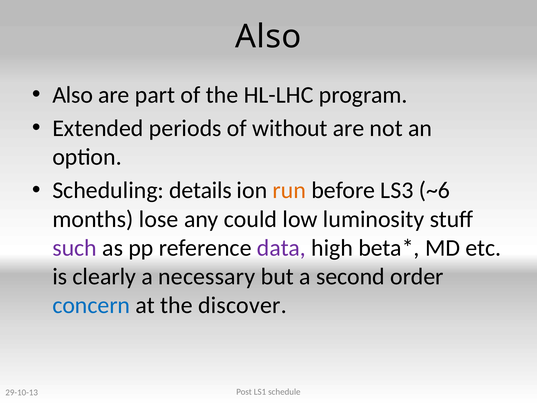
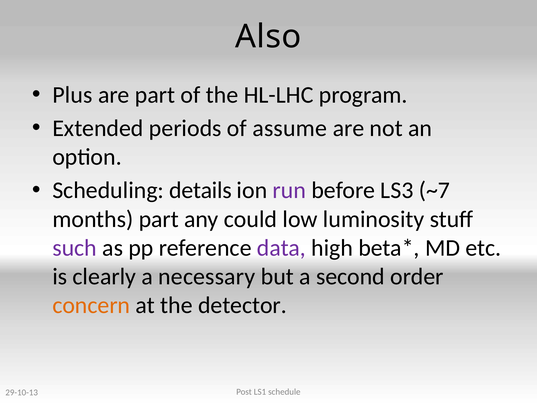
Also: Also -> Plus (72, 95)
without: without -> assume (290, 128)
run colour: orange -> purple (289, 190)
~6: ~6 -> ~7 (434, 190)
months lose: lose -> part (159, 219)
concern colour: blue -> orange (91, 305)
discover: discover -> detector (242, 305)
